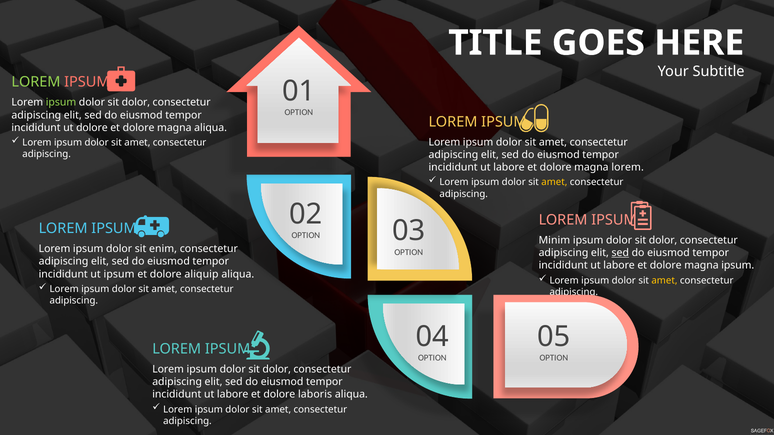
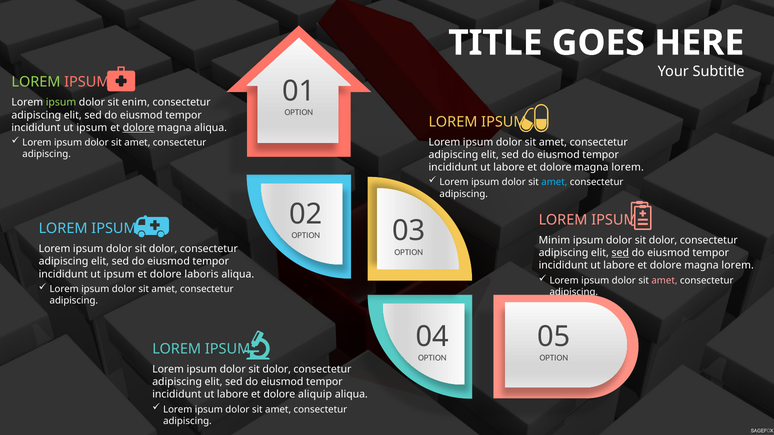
dolor: dolor -> enim (136, 103)
dolore: dolore -> ipsum (92, 128)
dolore underline: none -> present (139, 128)
amet colour: yellow -> light blue (554, 182)
enim: enim -> dolor (163, 249)
ipsum: ipsum -> lorem (738, 266)
aliquip: aliquip -> laboris (201, 274)
amet colour: yellow -> pink (664, 281)
laboris: laboris -> aliquip (315, 395)
